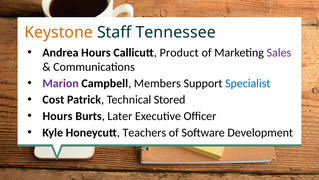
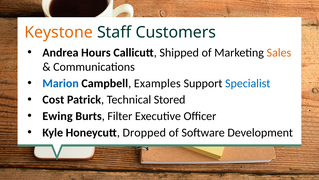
Tennessee: Tennessee -> Customers (176, 32)
Product: Product -> Shipped (179, 52)
Sales colour: purple -> orange (279, 52)
Marion colour: purple -> blue (61, 83)
Members: Members -> Examples (157, 83)
Hours: Hours -> Ewing (58, 116)
Later: Later -> Filter (120, 116)
Teachers: Teachers -> Dropped (144, 132)
